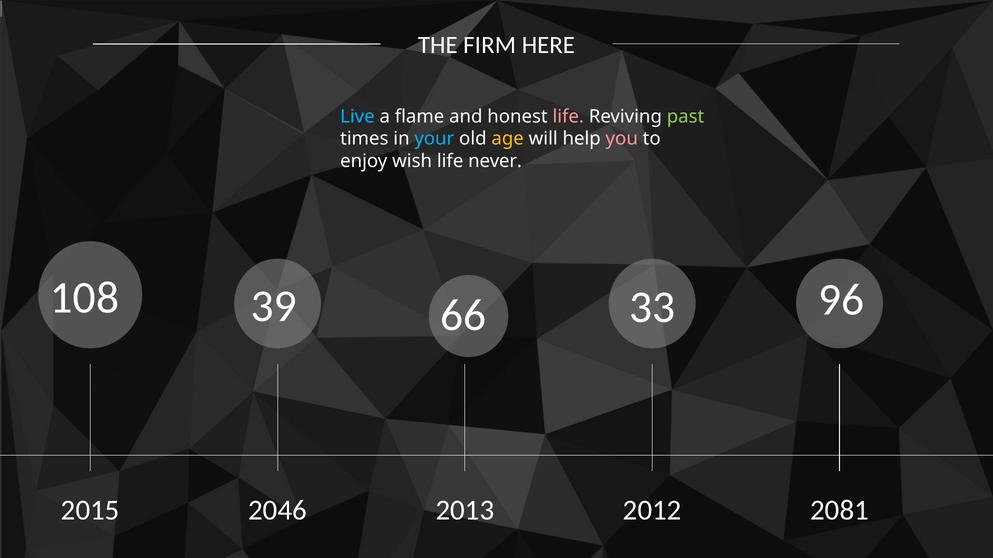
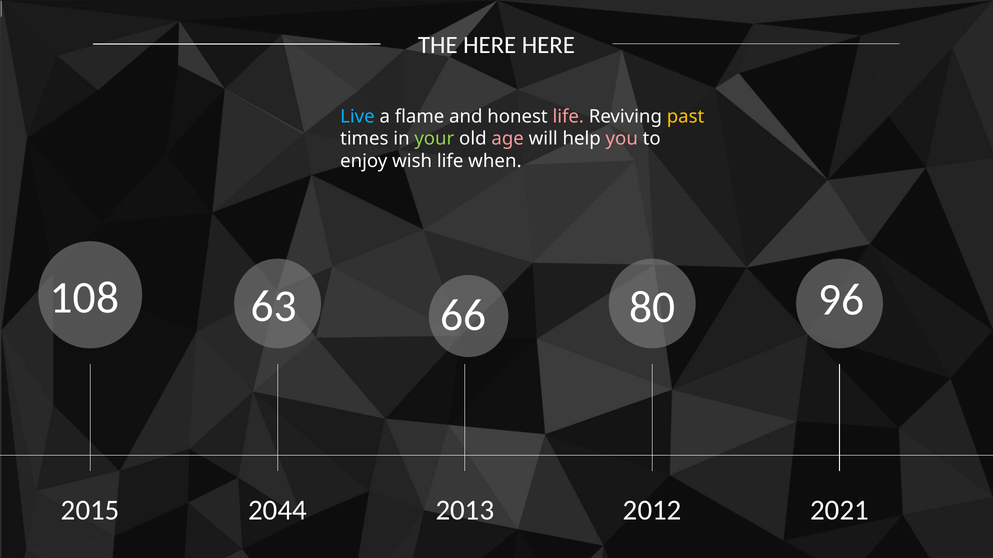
THE FIRM: FIRM -> HERE (490, 45)
past colour: light green -> yellow (686, 117)
your colour: light blue -> light green (434, 139)
age colour: yellow -> pink (508, 139)
never: never -> when (495, 161)
39: 39 -> 63 (274, 307)
33: 33 -> 80 (652, 308)
2046: 2046 -> 2044 (278, 511)
2081: 2081 -> 2021 (840, 511)
